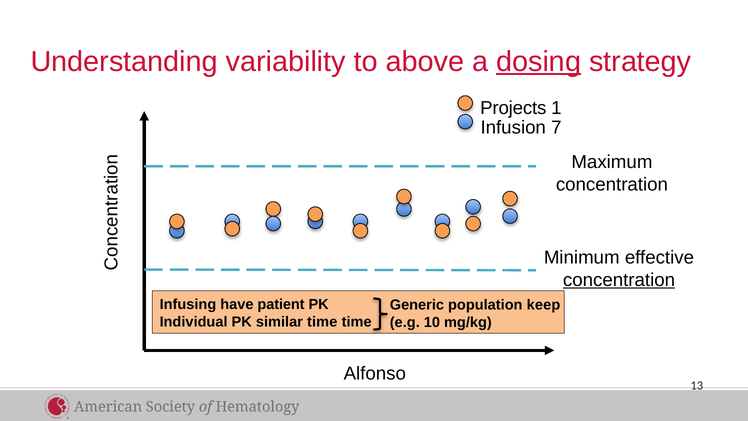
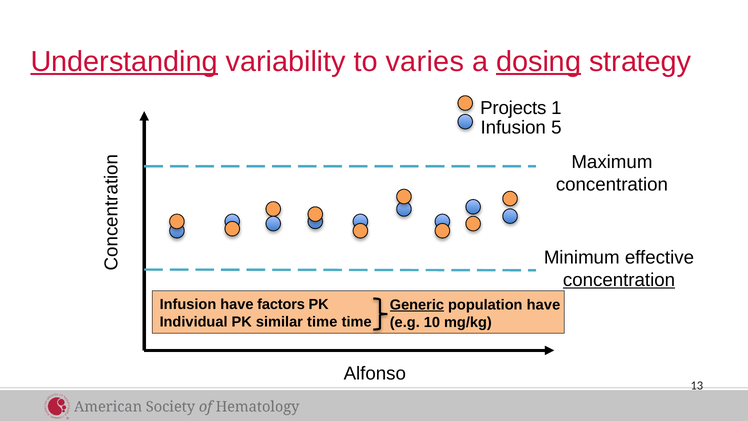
Understanding underline: none -> present (124, 62)
above: above -> varies (425, 62)
7: 7 -> 5 (556, 127)
Infusing: Infusing -> Infusion (188, 304)
patient: patient -> factors (281, 304)
Generic underline: none -> present (417, 305)
population keep: keep -> have (543, 305)
